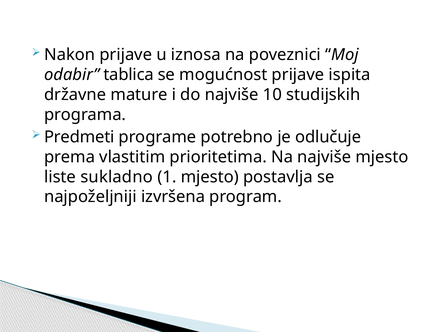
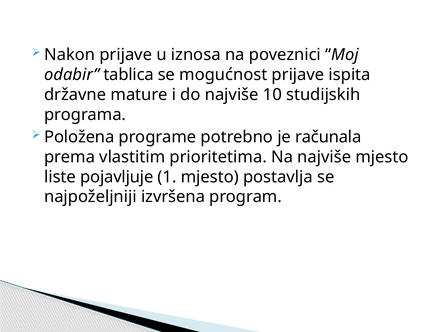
Predmeti: Predmeti -> Položena (79, 137)
odlučuje: odlučuje -> računala (328, 137)
sukladno: sukladno -> pojavljuje (117, 177)
